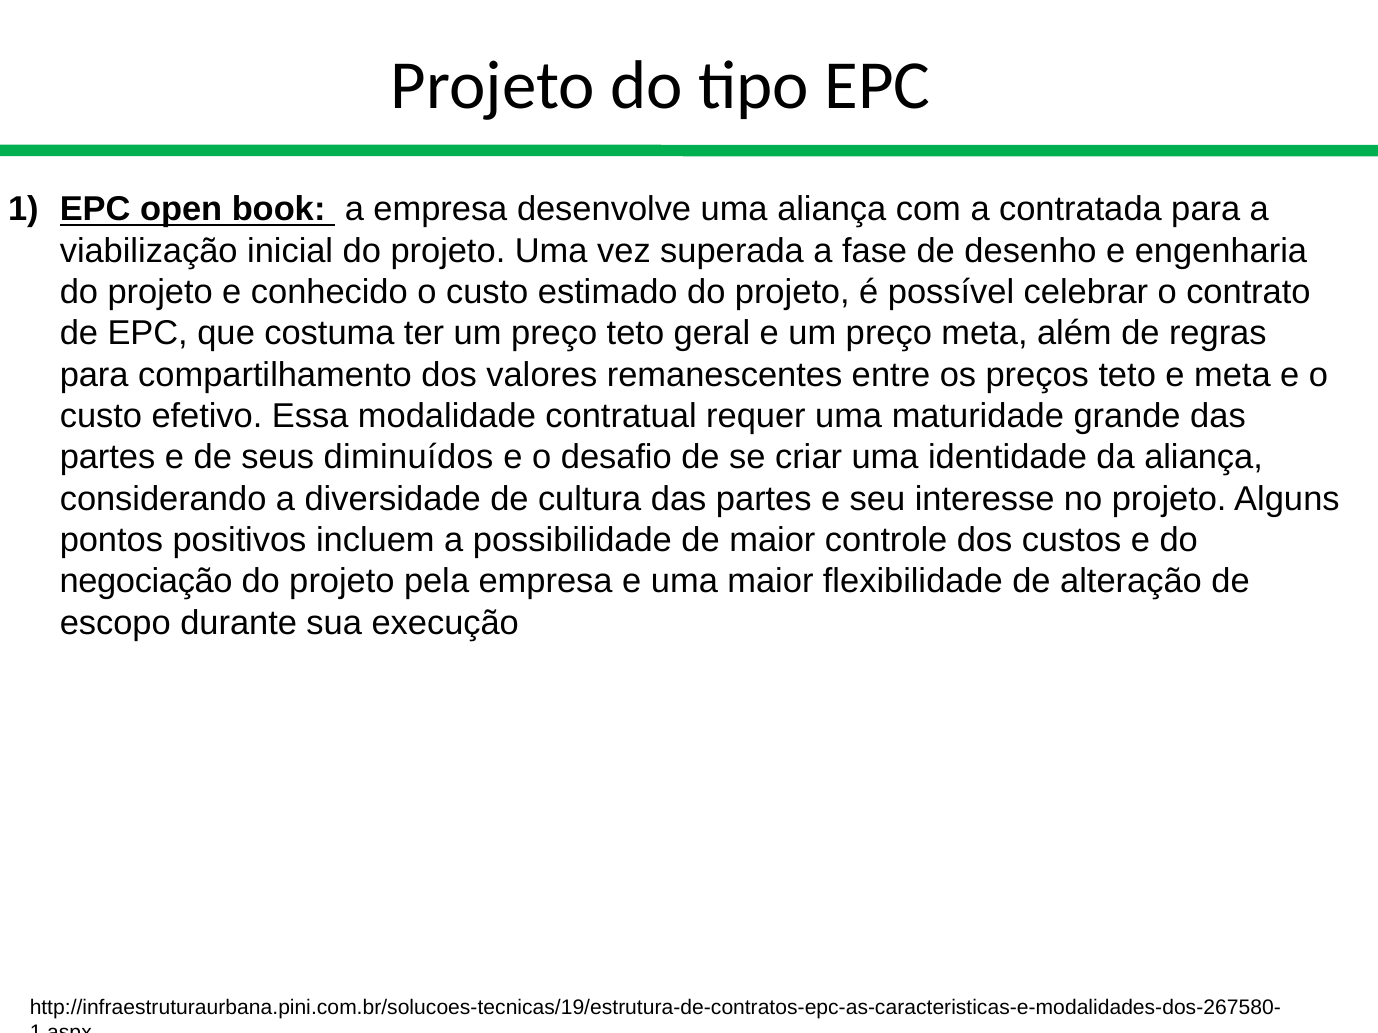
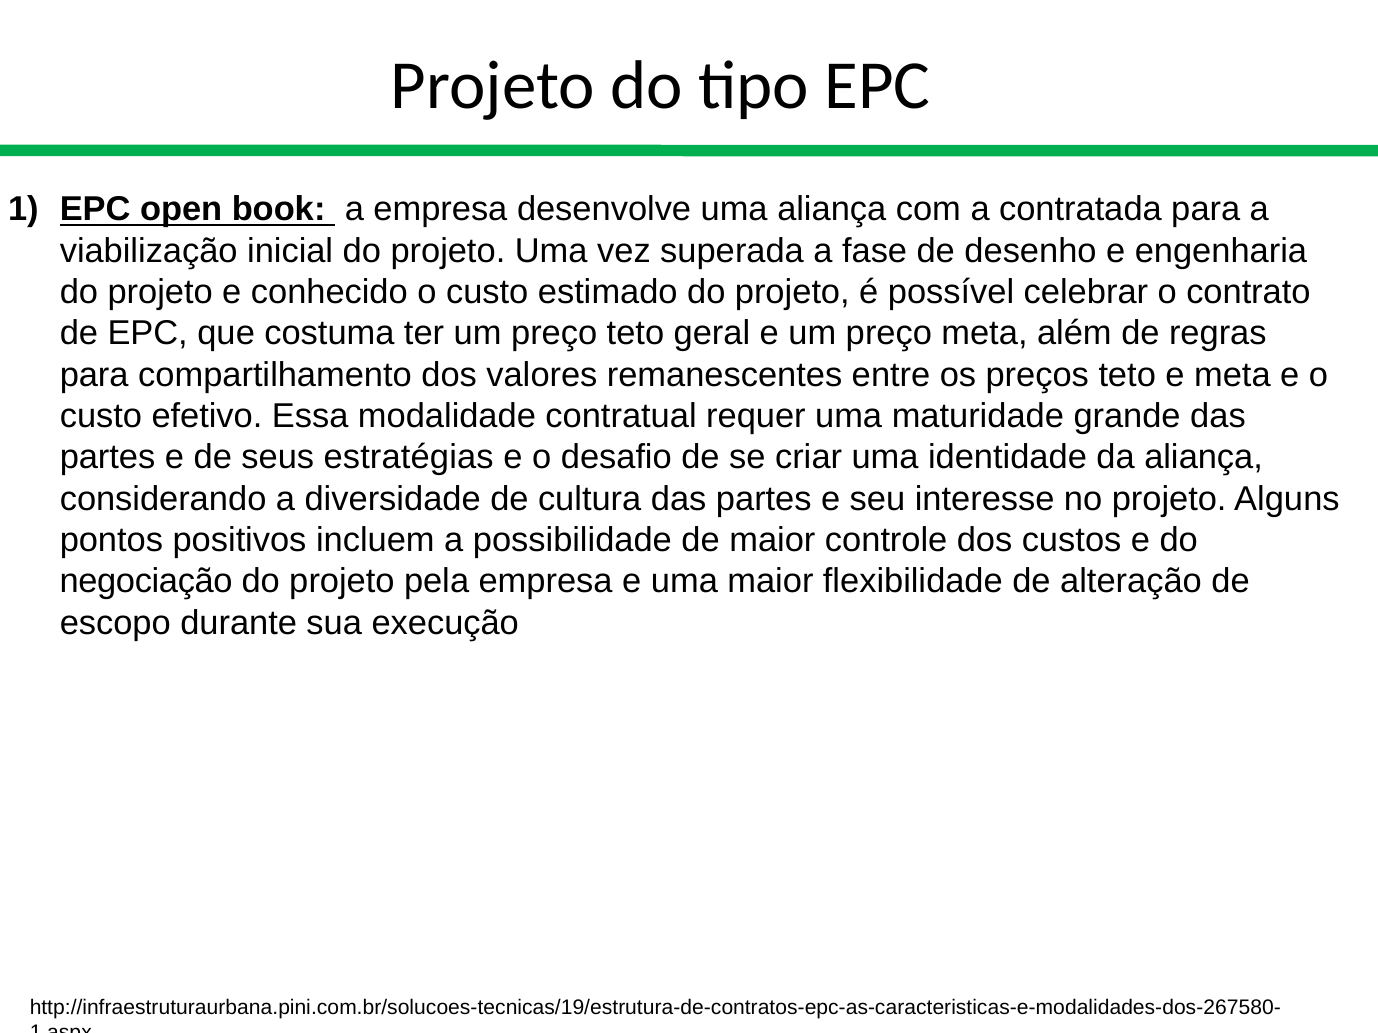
diminuídos: diminuídos -> estratégias (409, 458)
